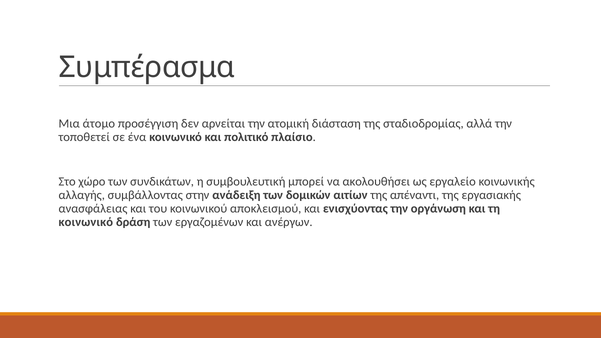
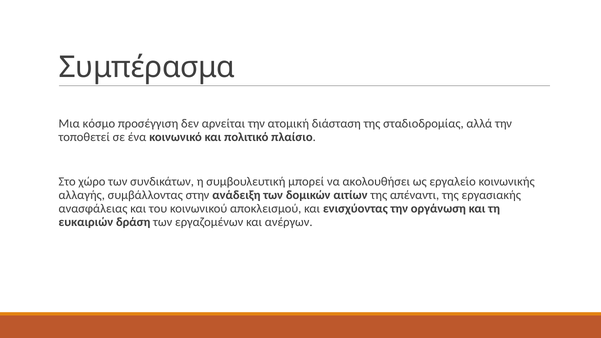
άτομο: άτομο -> κόσμο (99, 124)
κοινωνικό: κοινωνικό -> ευκαιριών (86, 222)
